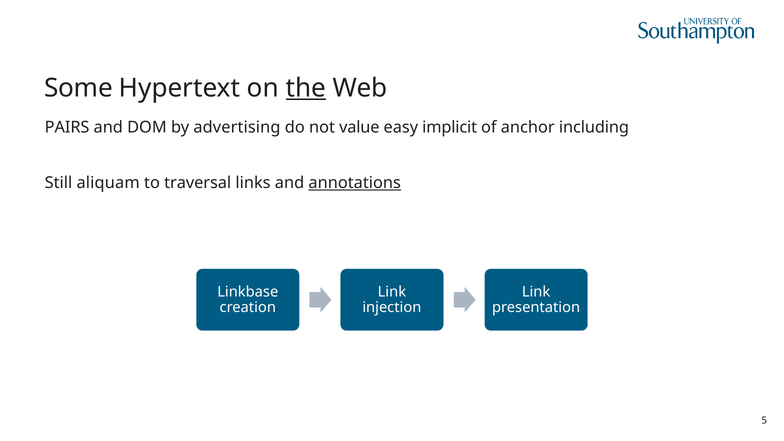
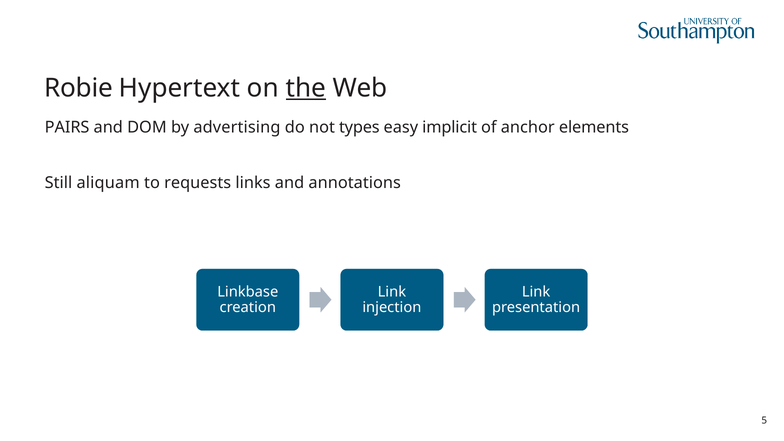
Some: Some -> Robie (79, 88)
value: value -> types (359, 127)
including: including -> elements (594, 127)
traversal: traversal -> requests (198, 183)
annotations underline: present -> none (355, 183)
